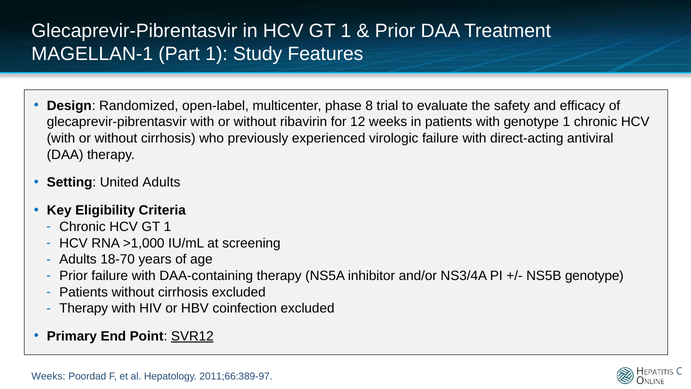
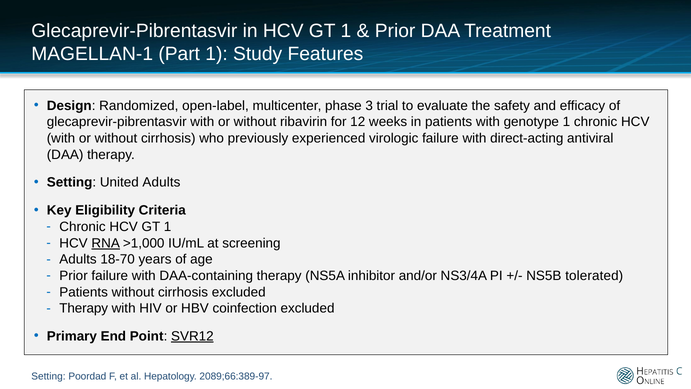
8: 8 -> 3 (369, 106)
RNA underline: none -> present (106, 243)
NS5B genotype: genotype -> tolerated (594, 276)
Weeks: Weeks -> Setting (48, 376)
2011;66:389-97: 2011;66:389-97 -> 2089;66:389-97 (236, 376)
